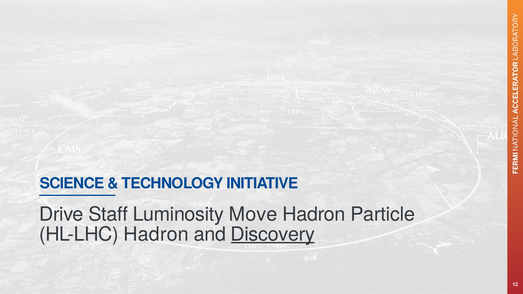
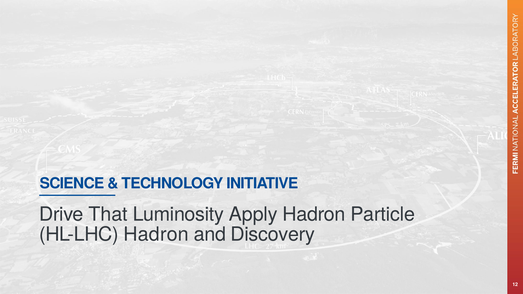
Staff: Staff -> That (108, 214)
Move: Move -> Apply (253, 214)
Discovery underline: present -> none (273, 234)
